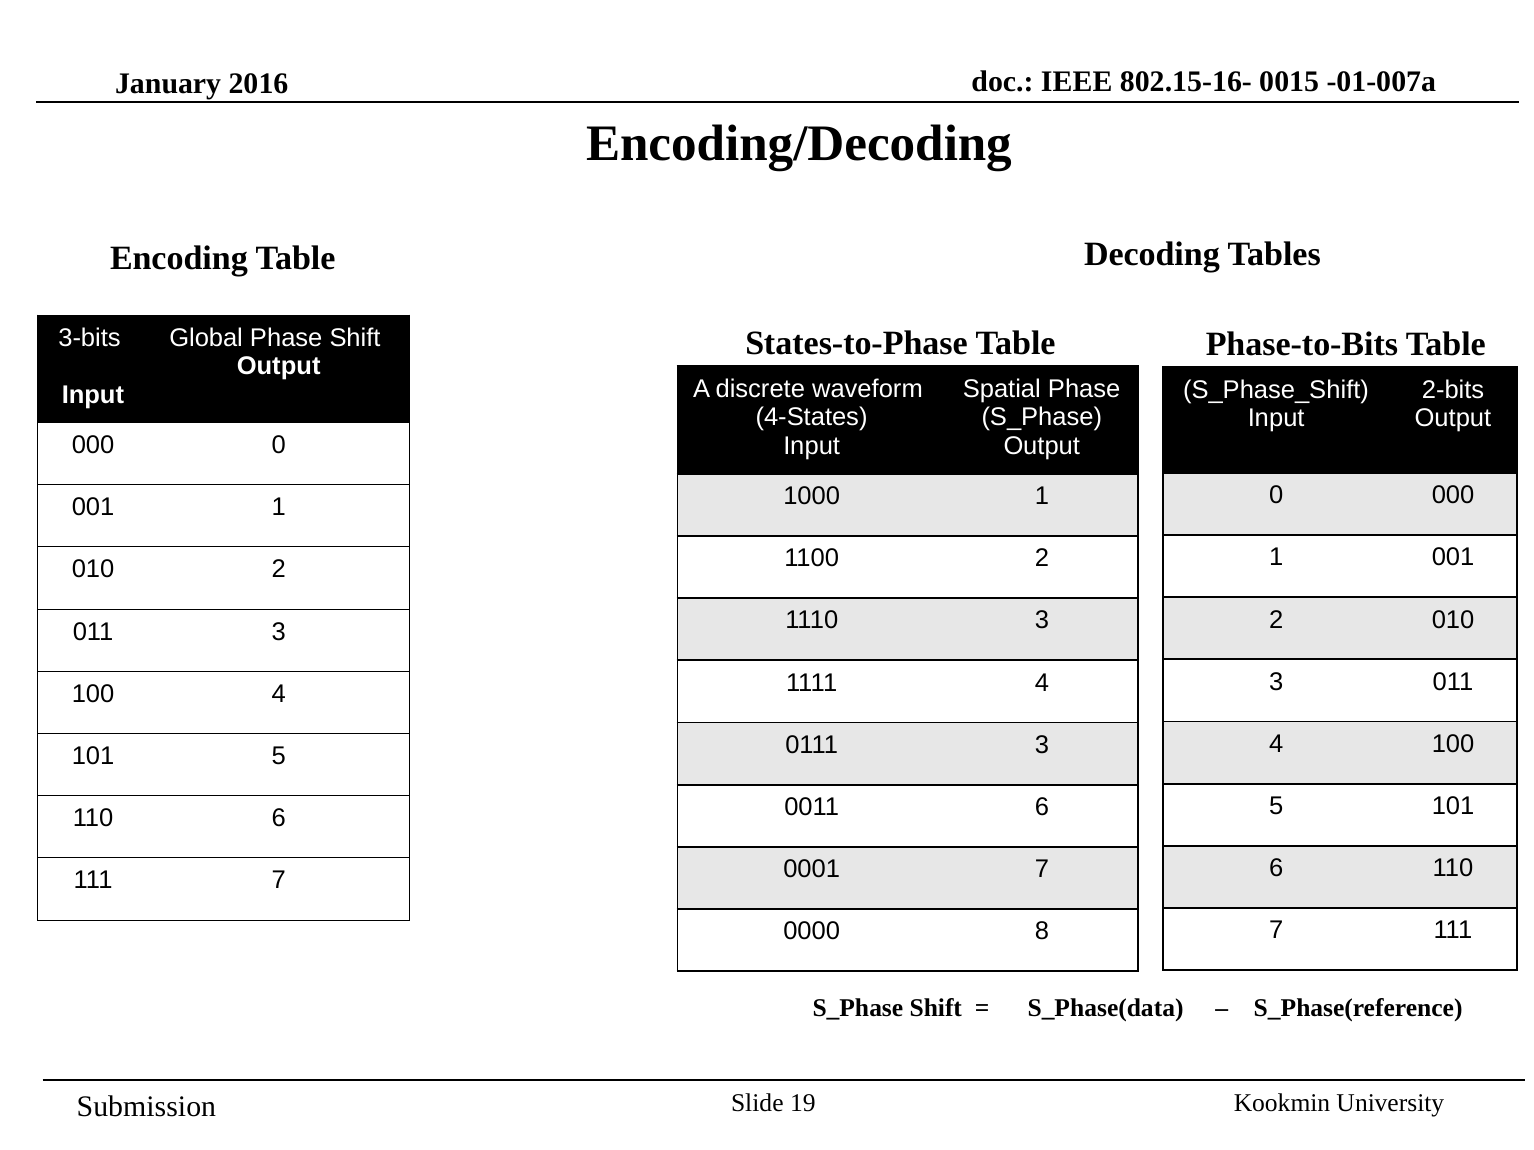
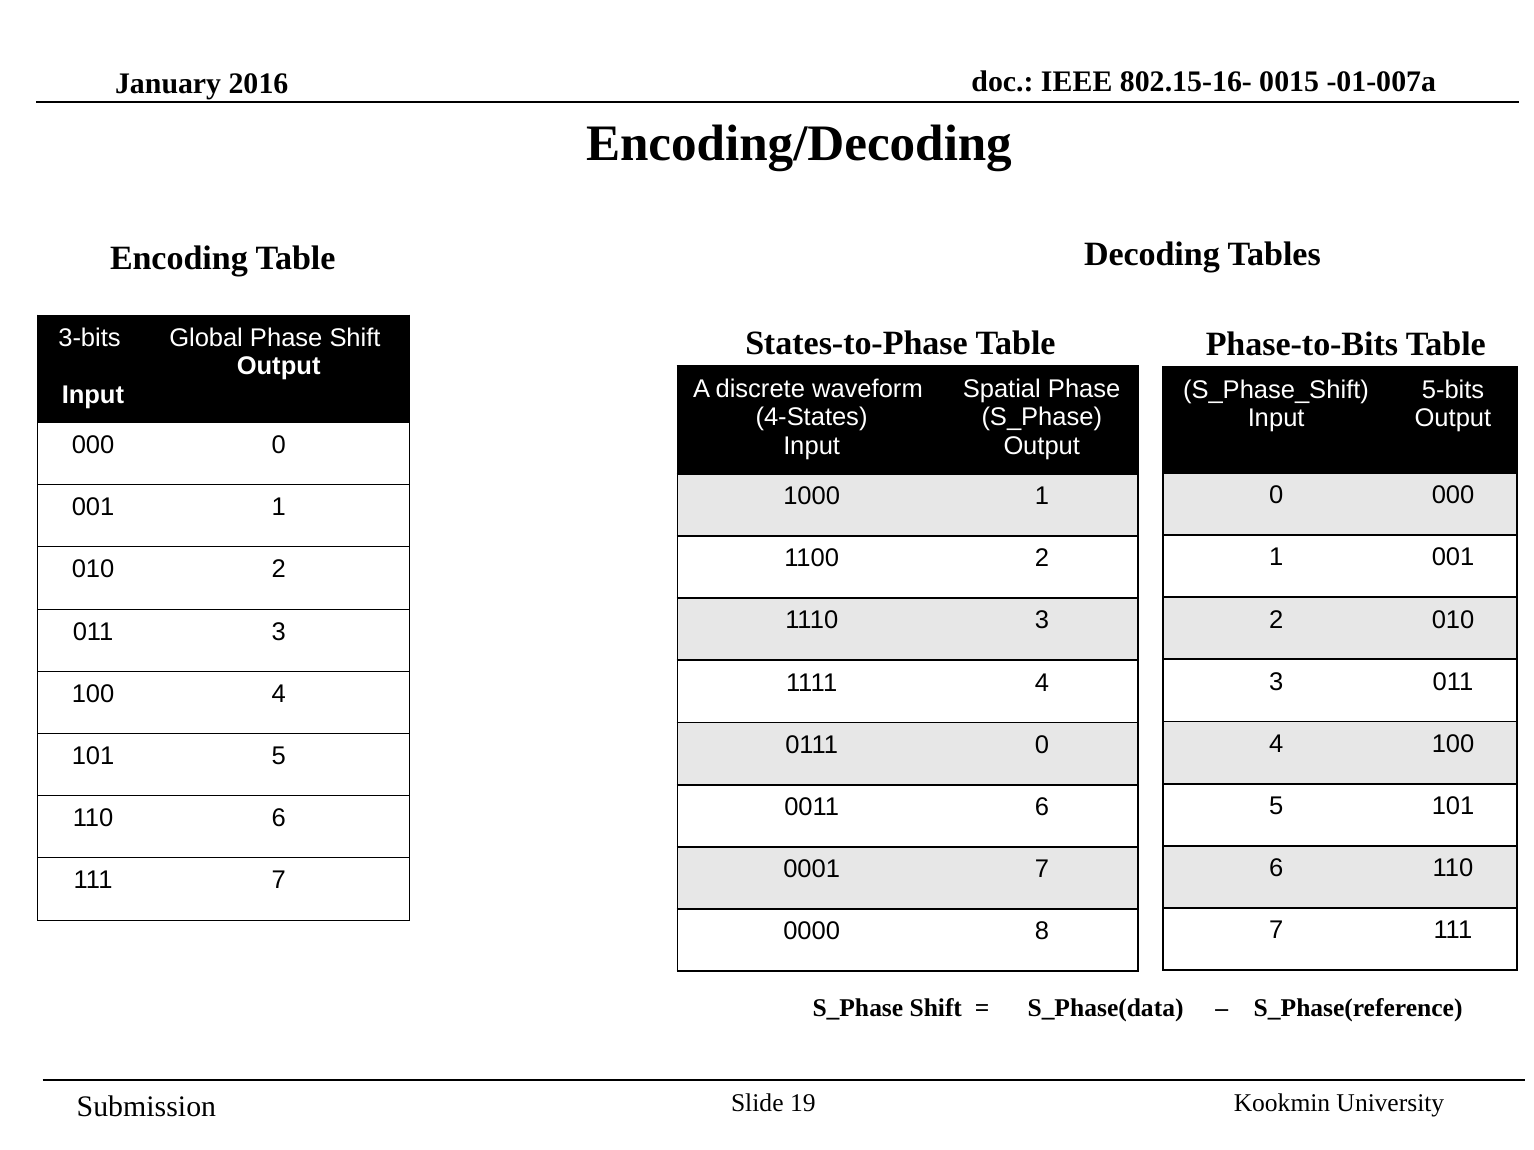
2-bits: 2-bits -> 5-bits (1453, 390)
0111 3: 3 -> 0 (1042, 745)
